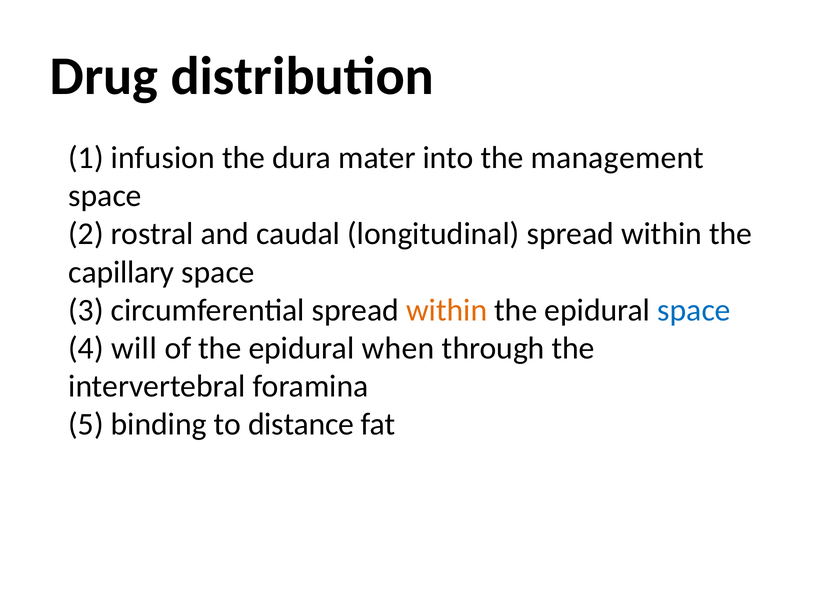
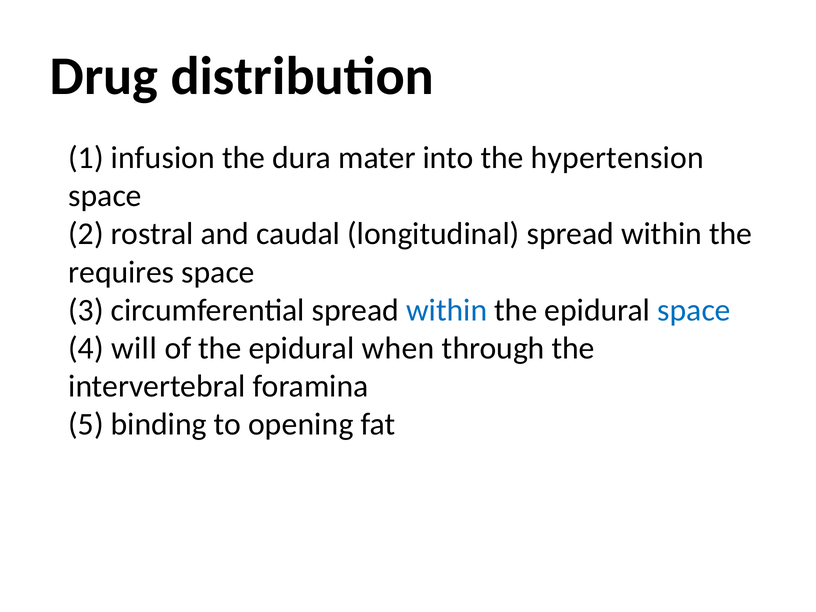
management: management -> hypertension (617, 158)
capillary: capillary -> requires (121, 272)
within colour: orange -> blue (447, 310)
distance: distance -> opening (301, 424)
